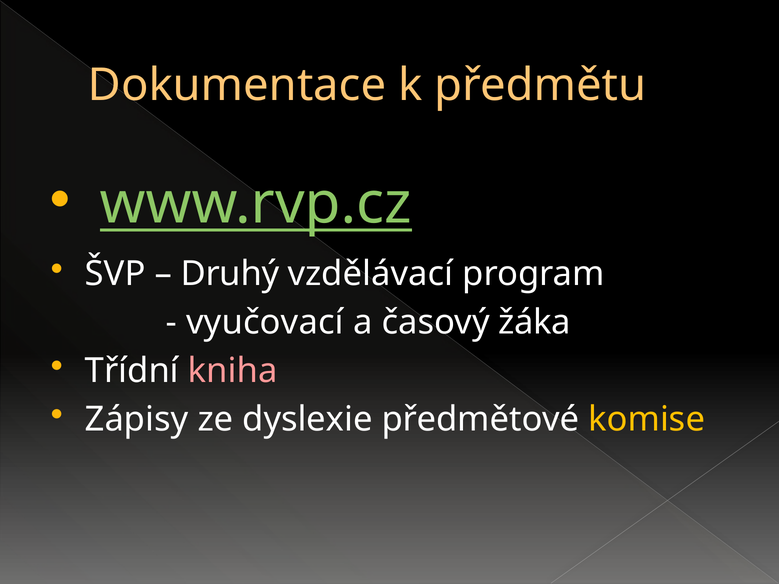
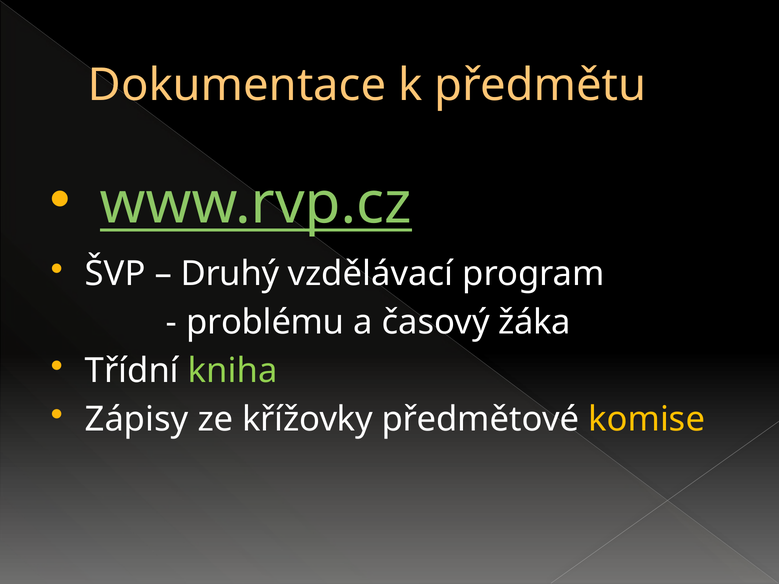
vyučovací: vyučovací -> problému (265, 323)
kniha colour: pink -> light green (233, 371)
dyslexie: dyslexie -> křížovky (308, 420)
